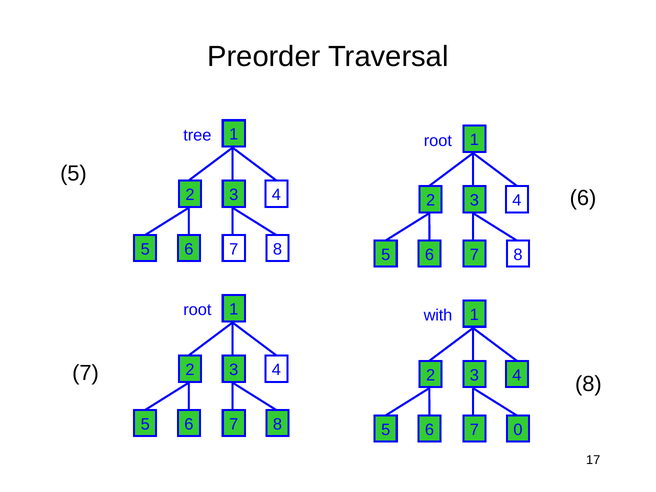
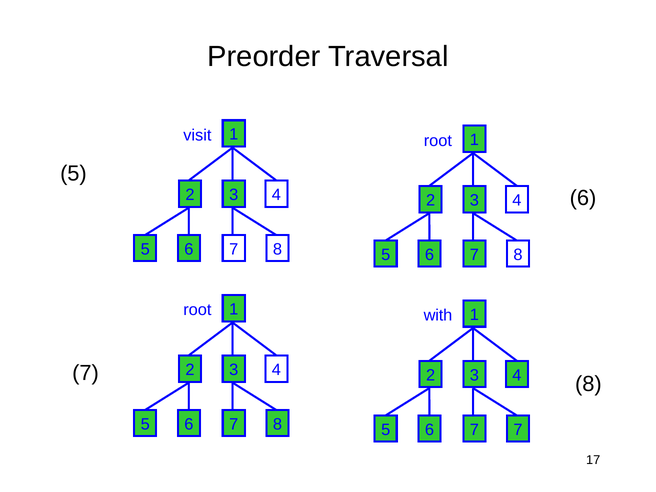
tree: tree -> visit (197, 135)
0: 0 -> 7 (518, 430)
